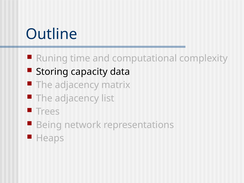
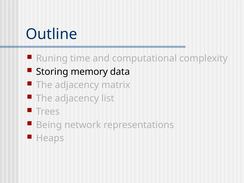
capacity: capacity -> memory (89, 72)
